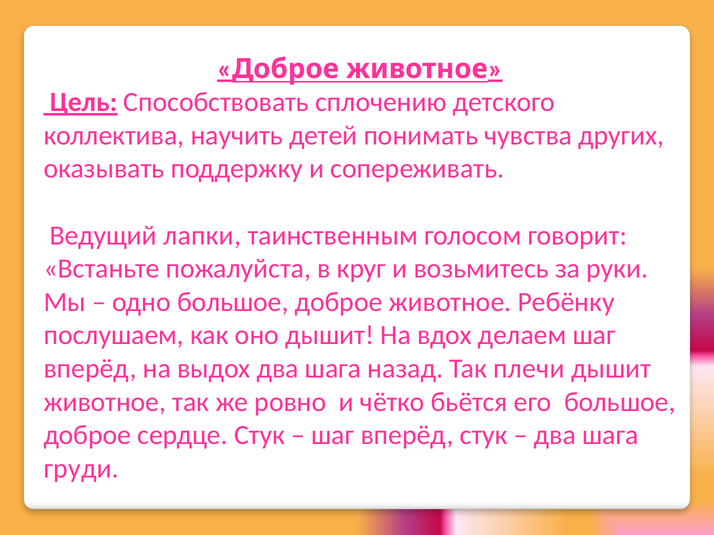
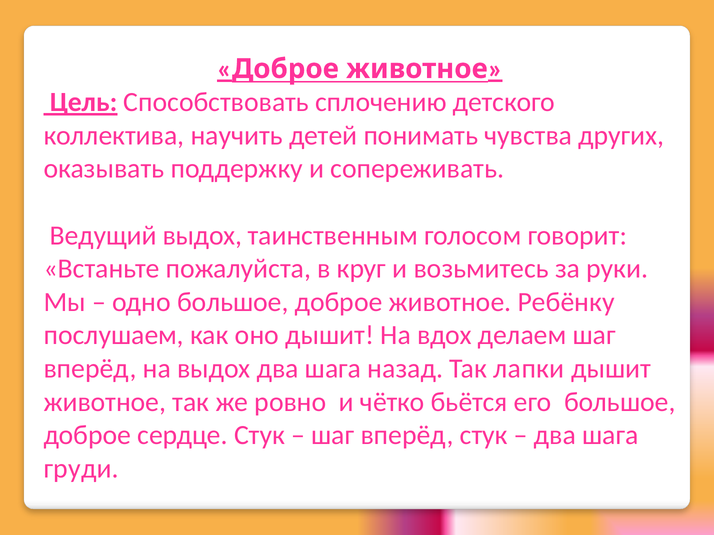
Ведущий лапки: лапки -> выдох (202, 236)
плечи: плечи -> лапки (529, 369)
